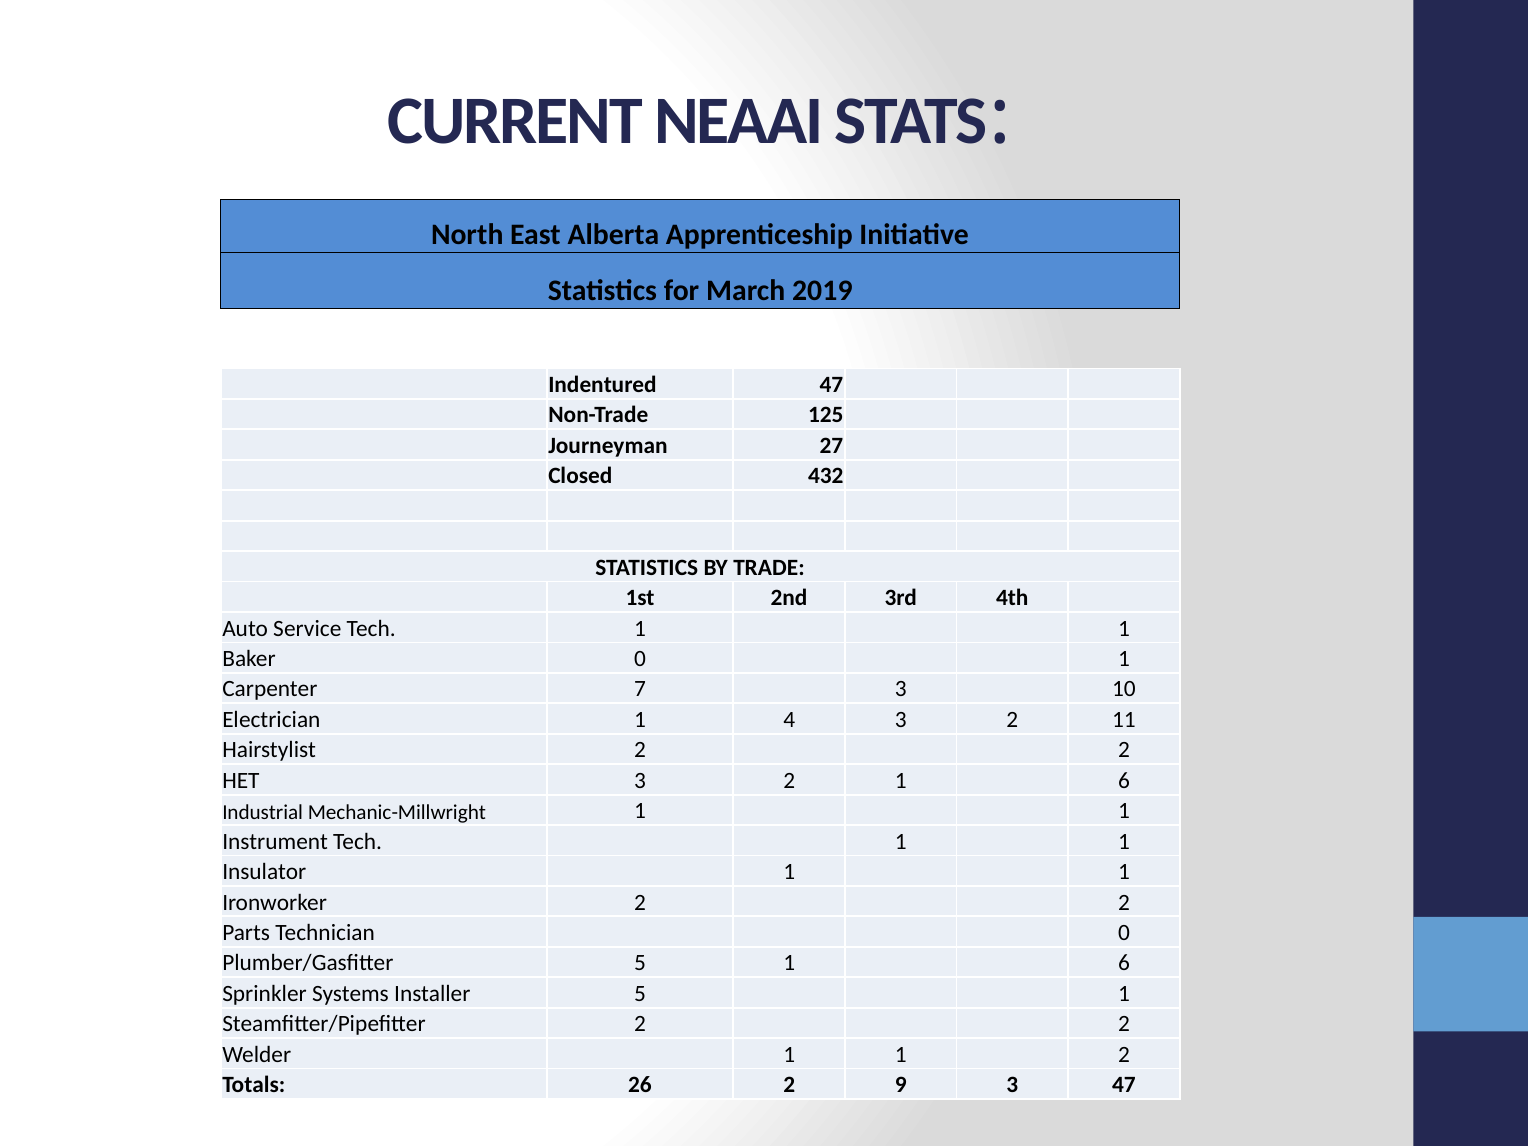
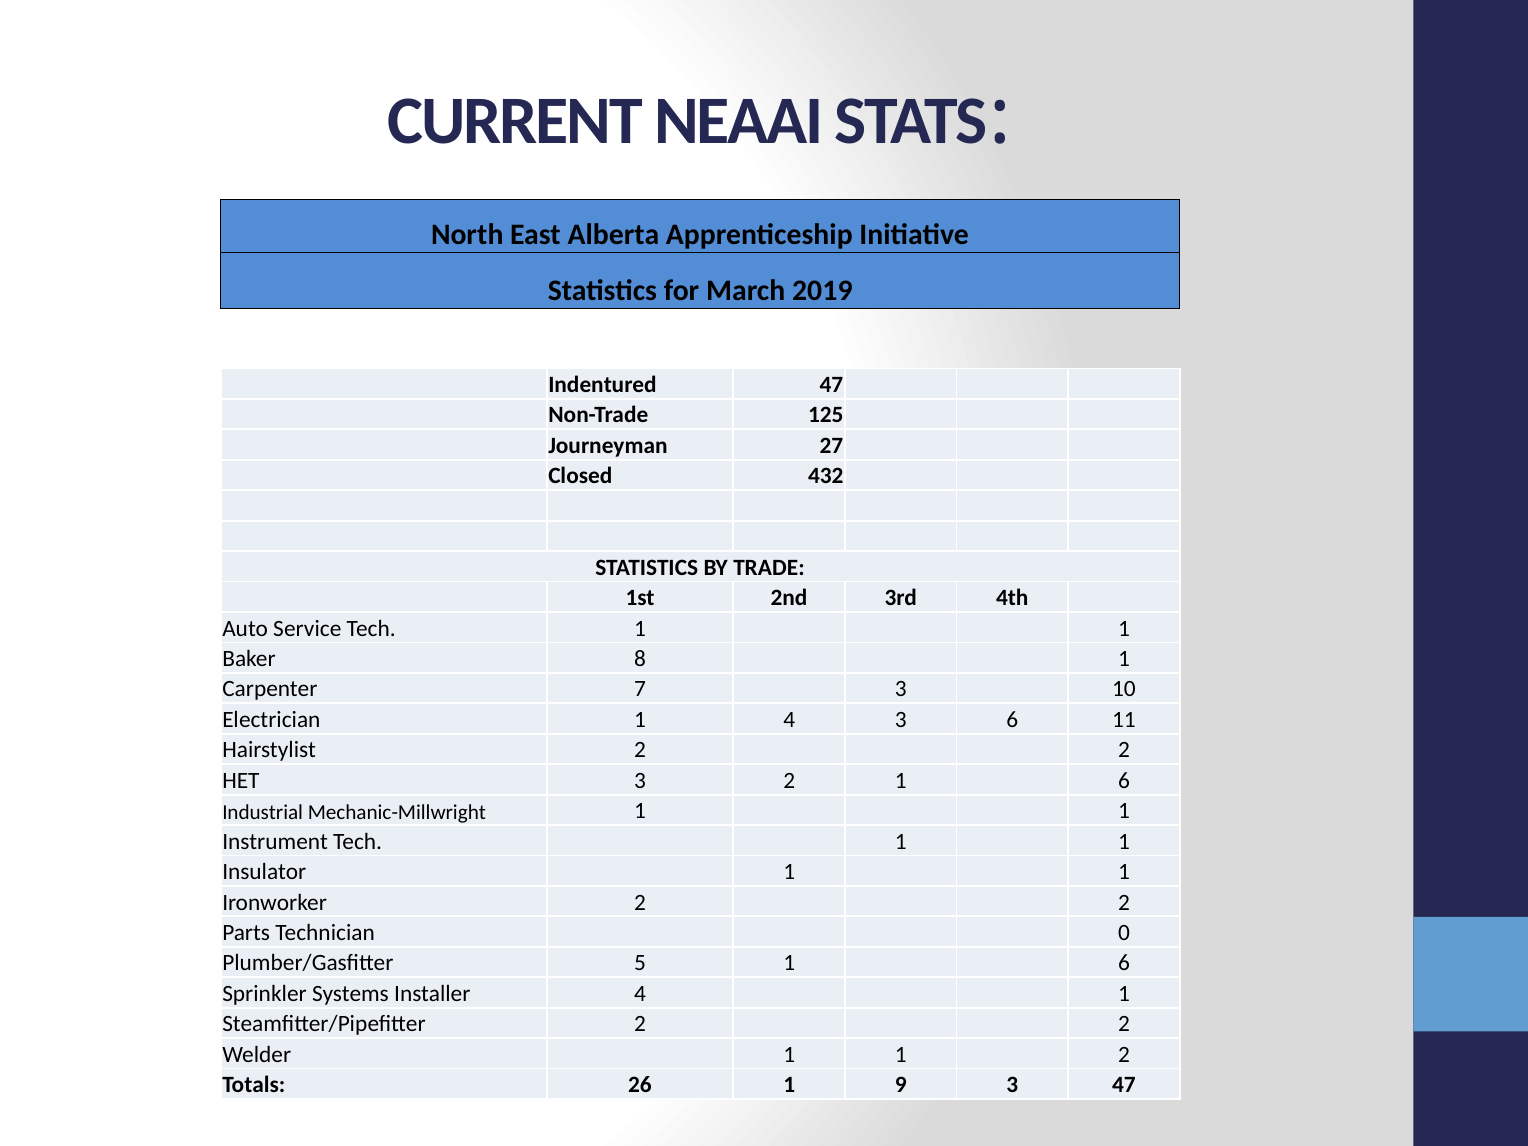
Baker 0: 0 -> 8 (640, 659)
4 3 2: 2 -> 6 (1012, 720)
Installer 5: 5 -> 4 (640, 994)
26 2: 2 -> 1 (789, 1085)
